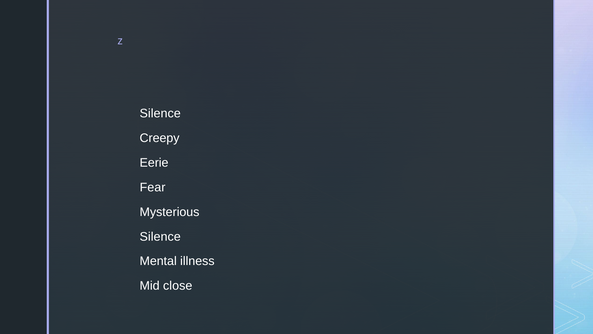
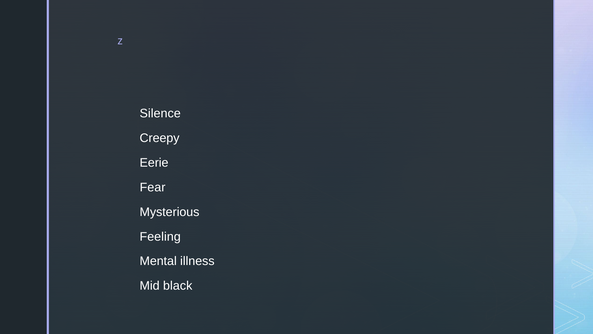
Silence: Silence -> Feeling (160, 236)
close: close -> black (178, 285)
